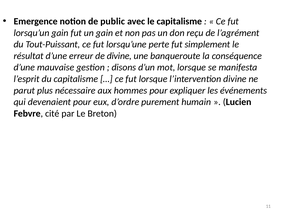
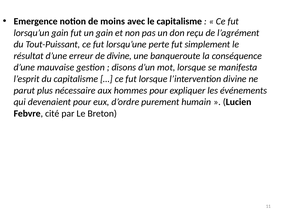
public: public -> moins (113, 21)
